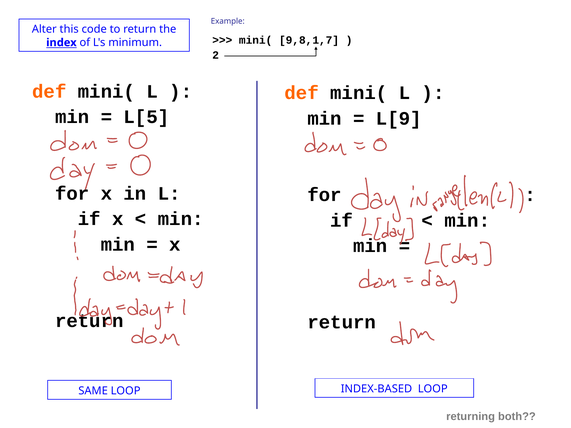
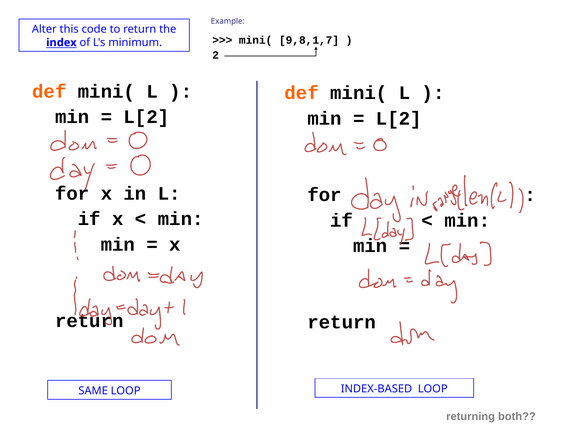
L[5: L[5 -> L[2 (146, 117)
L[9: L[9 -> L[2 (399, 119)
